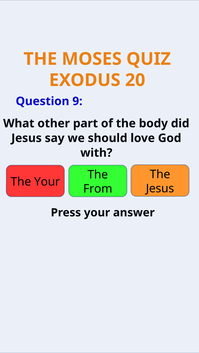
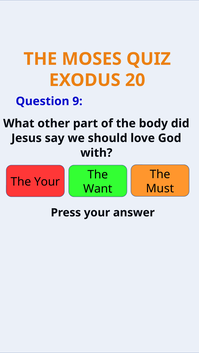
Jesus: Jesus -> Must (160, 189)
From: From -> Want (98, 189)
